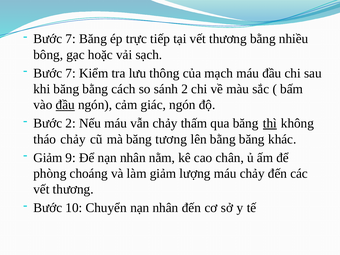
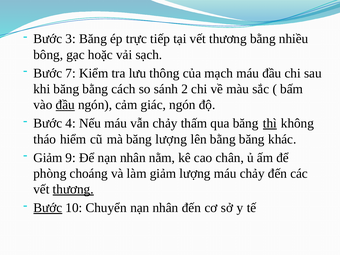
7: 7 -> 3 (71, 39)
Bước 2: 2 -> 4 (71, 123)
tháo chảy: chảy -> hiểm (73, 139)
băng tương: tương -> lượng (171, 139)
thương underline: none -> present (73, 189)
Bước underline: none -> present (48, 208)
